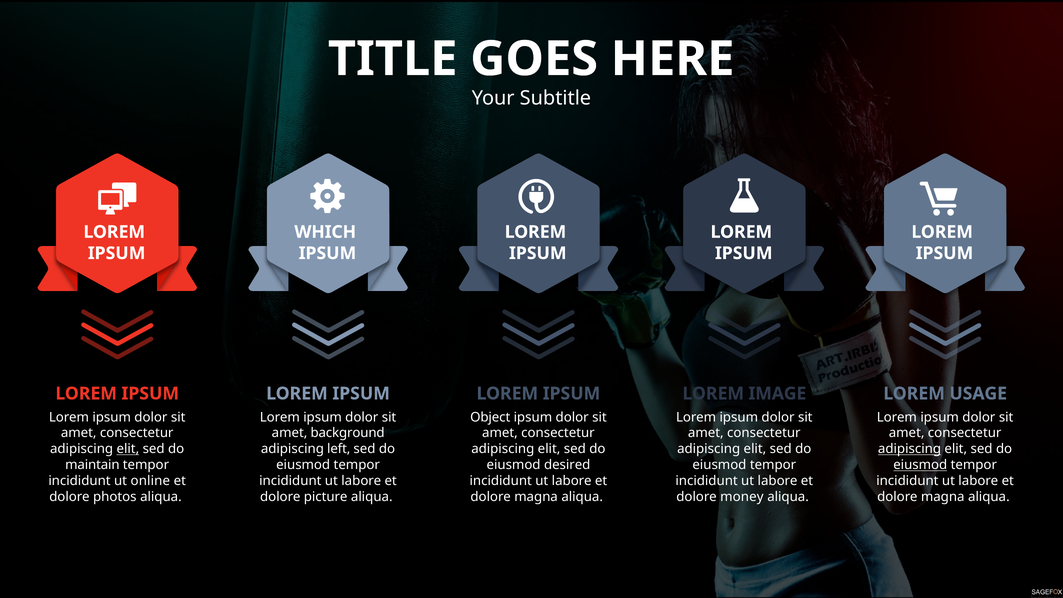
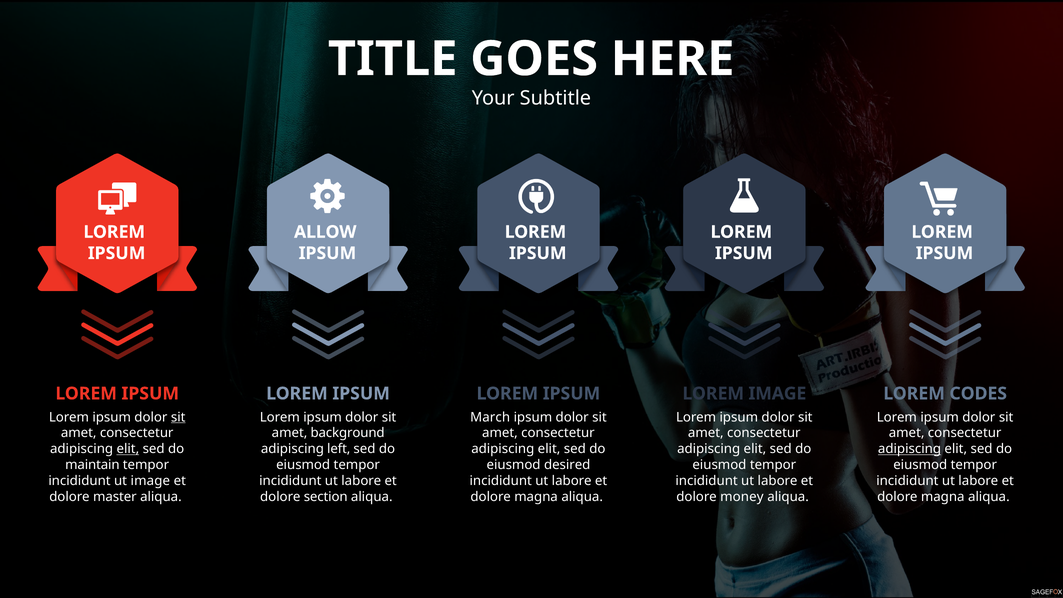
WHICH: WHICH -> ALLOW (325, 232)
USAGE: USAGE -> CODES (978, 394)
sit underline: none -> present (178, 417)
Object: Object -> March (490, 417)
eiusmod underline: present -> none (920, 465)
ut online: online -> image (150, 481)
photos: photos -> master (115, 497)
picture: picture -> section (326, 497)
